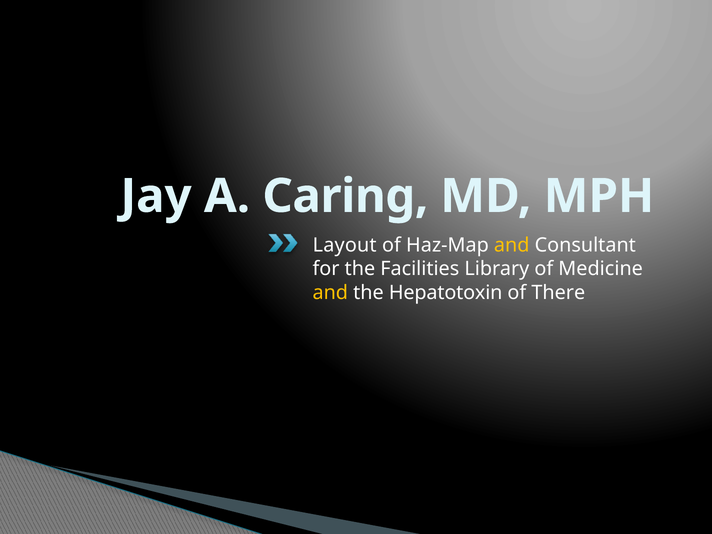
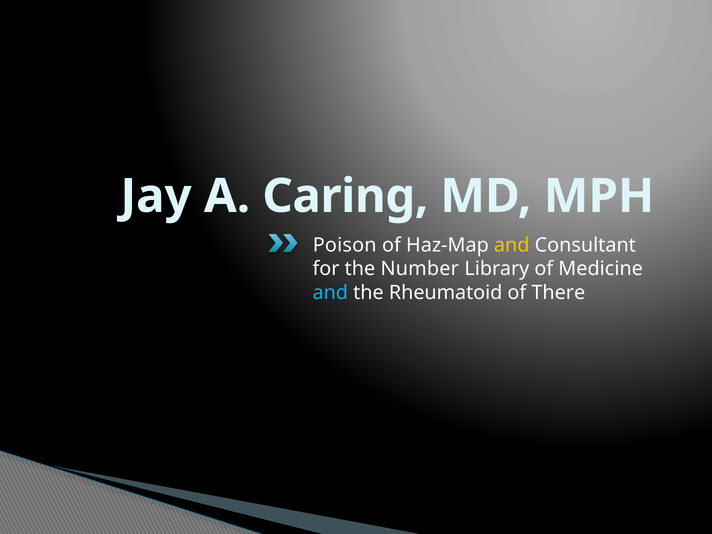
Layout: Layout -> Poison (345, 245)
Facilities: Facilities -> Number (420, 269)
and colour: yellow -> light blue (330, 293)
Hepatotoxin: Hepatotoxin -> Rheumatoid (446, 293)
